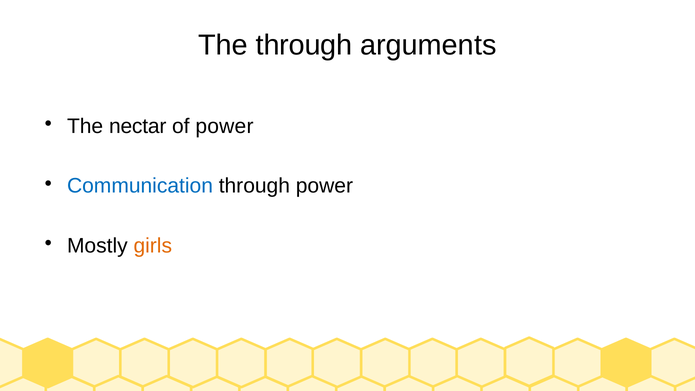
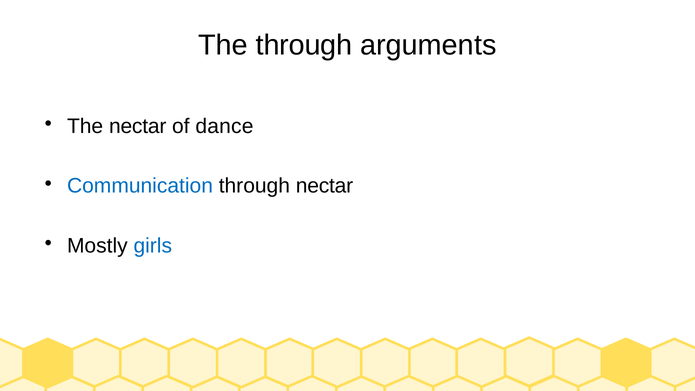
of power: power -> dance (224, 126)
through power: power -> nectar (325, 186)
girls colour: orange -> blue (153, 246)
